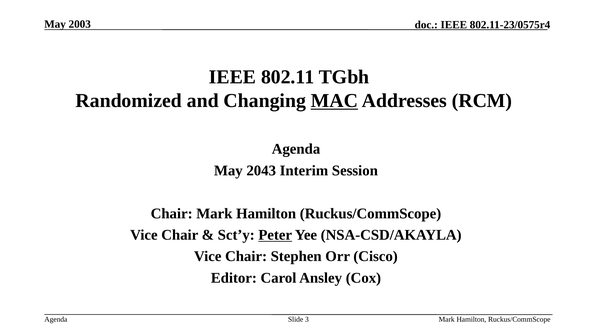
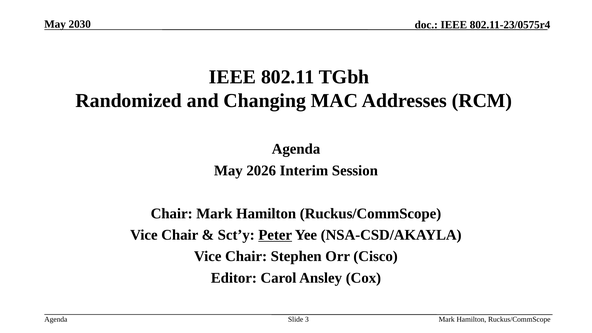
2003: 2003 -> 2030 (80, 24)
MAC underline: present -> none (334, 101)
2043: 2043 -> 2026 (261, 171)
